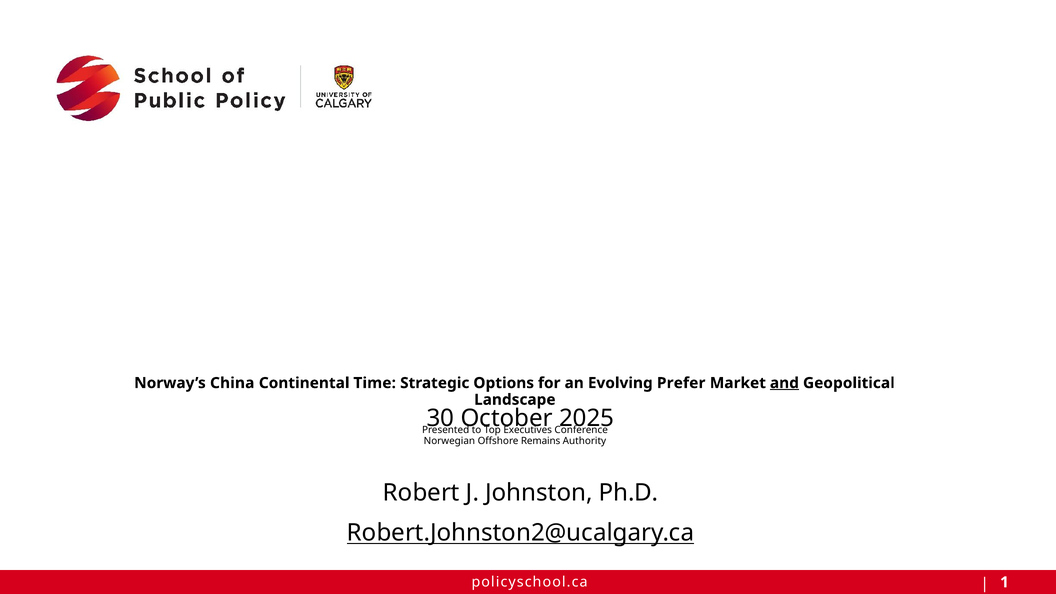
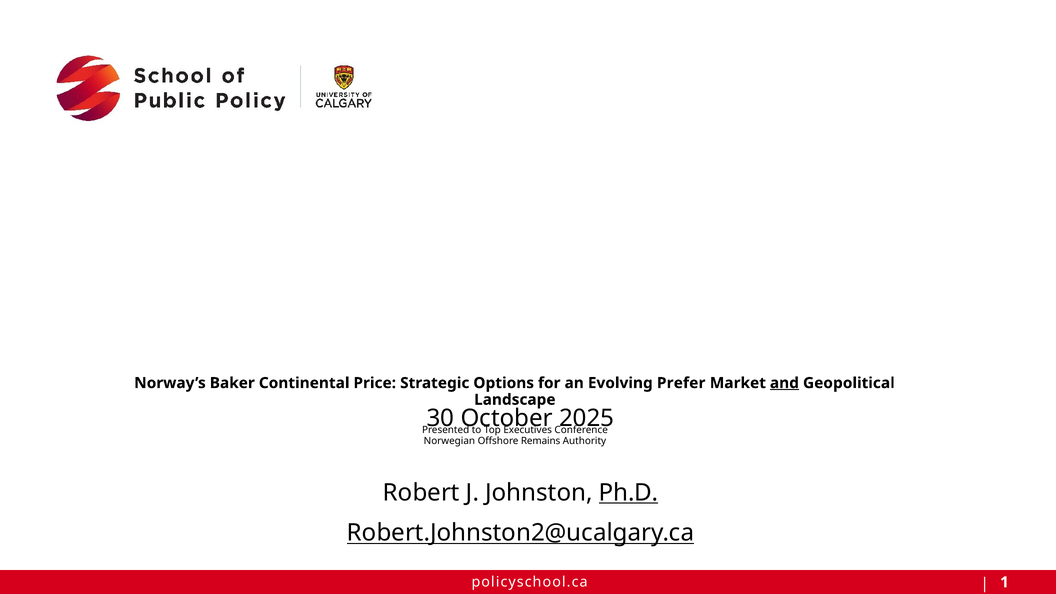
China: China -> Baker (232, 383)
Time: Time -> Price (375, 383)
Ph.D underline: none -> present (629, 493)
